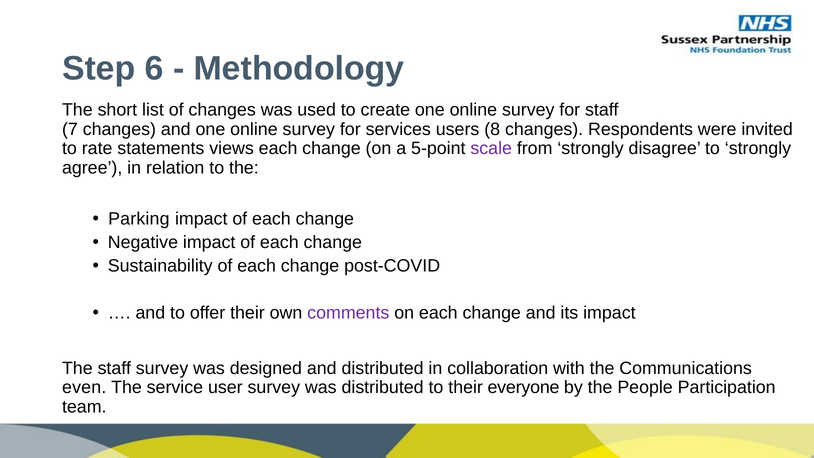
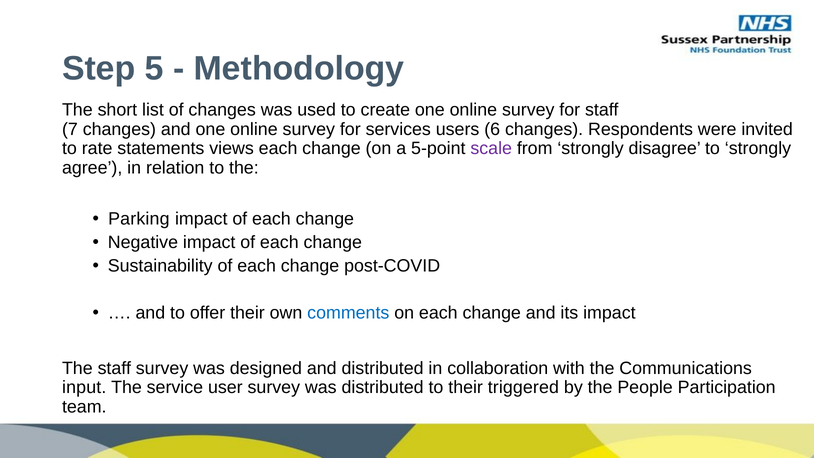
6: 6 -> 5 (154, 68)
8: 8 -> 6 (492, 129)
comments colour: purple -> blue (348, 313)
even: even -> input (84, 387)
everyone: everyone -> triggered (523, 387)
